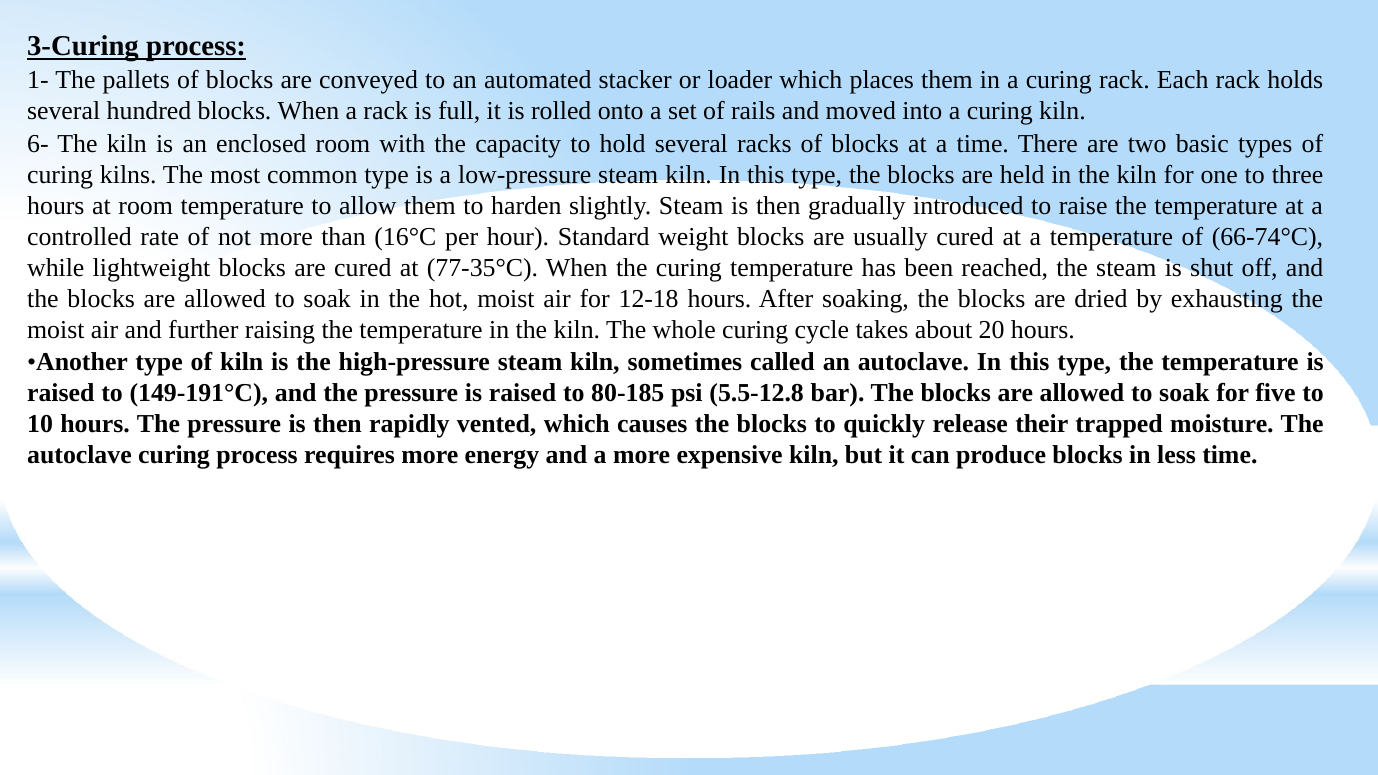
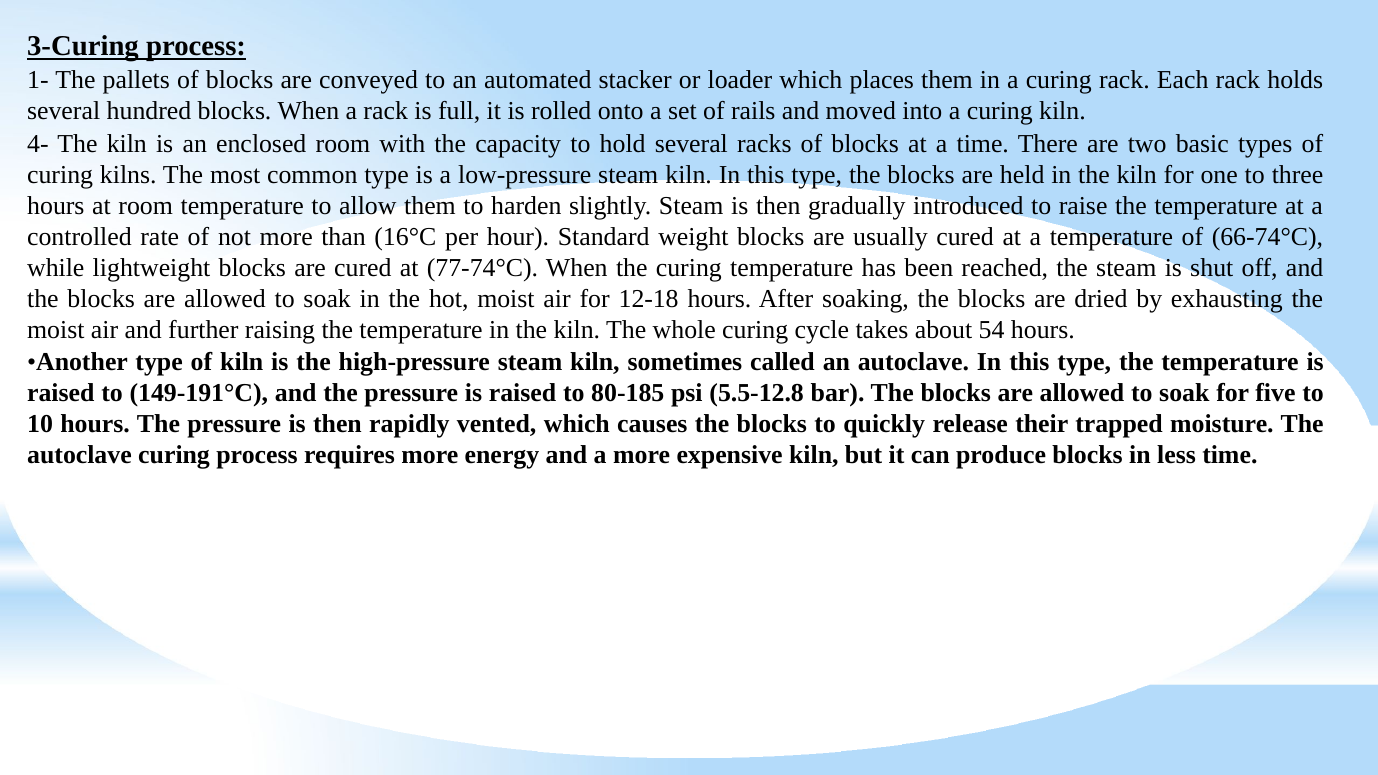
6-: 6- -> 4- (38, 144)
77-35°C: 77-35°C -> 77-74°C (482, 268)
20: 20 -> 54 (992, 330)
